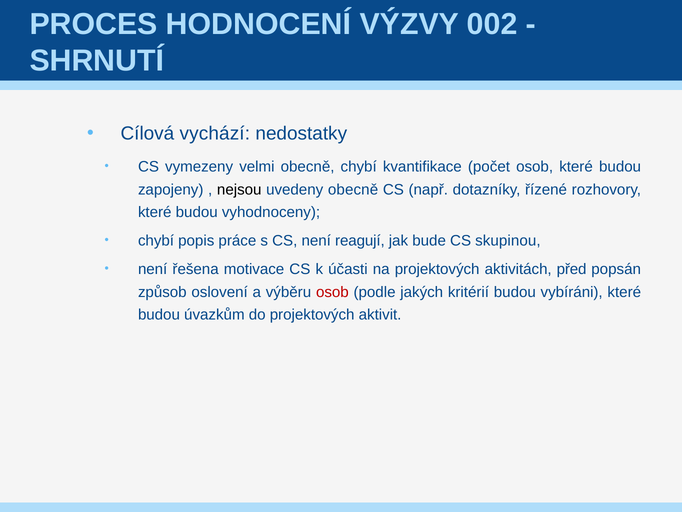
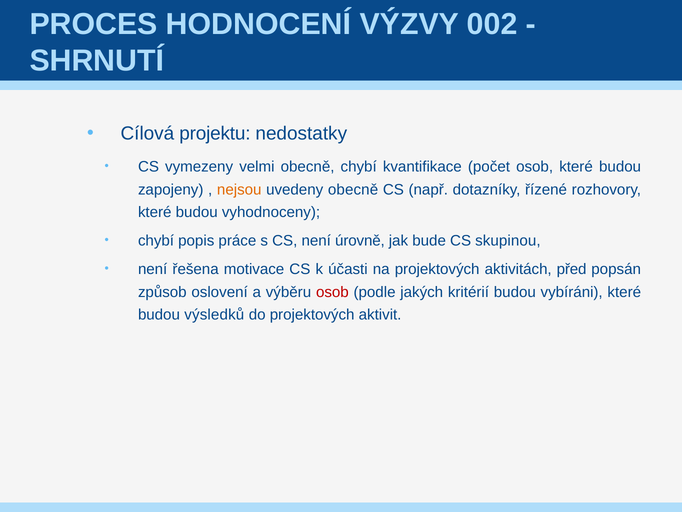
vychází: vychází -> projektu (215, 133)
nejsou colour: black -> orange (239, 189)
reagují: reagují -> úrovně (360, 241)
úvazkům: úvazkům -> výsledků (214, 314)
